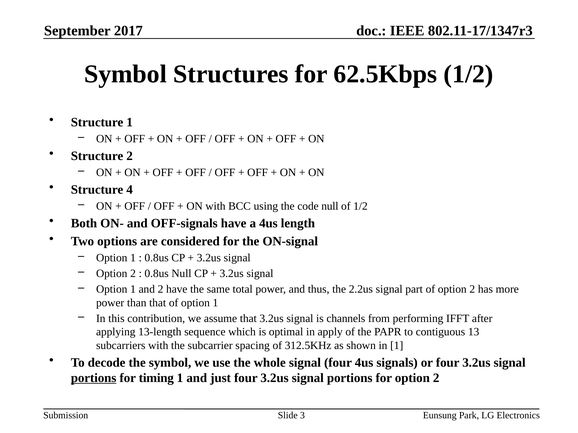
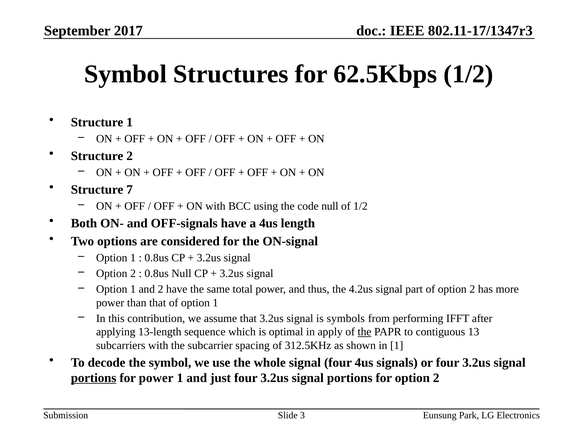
4: 4 -> 7 (130, 190)
2.2us: 2.2us -> 4.2us (361, 290)
channels: channels -> symbols (346, 319)
the underline: none -> present (365, 332)
for timing: timing -> power (156, 378)
